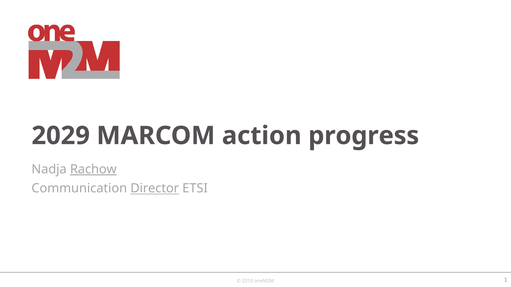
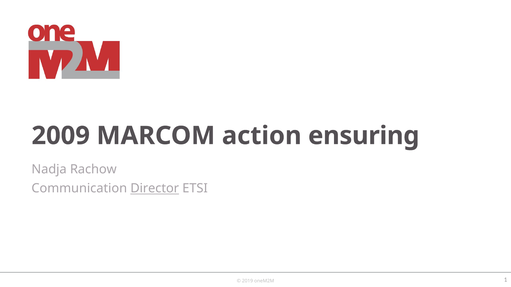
2029: 2029 -> 2009 (61, 136)
progress: progress -> ensuring (364, 136)
Rachow underline: present -> none (93, 170)
